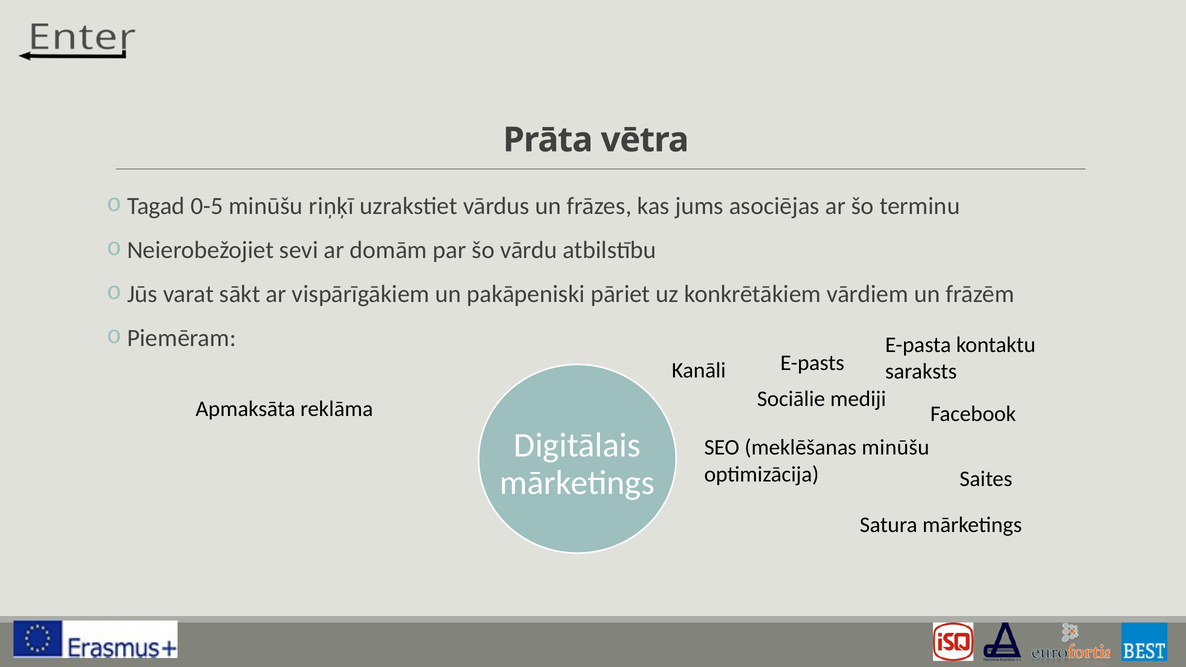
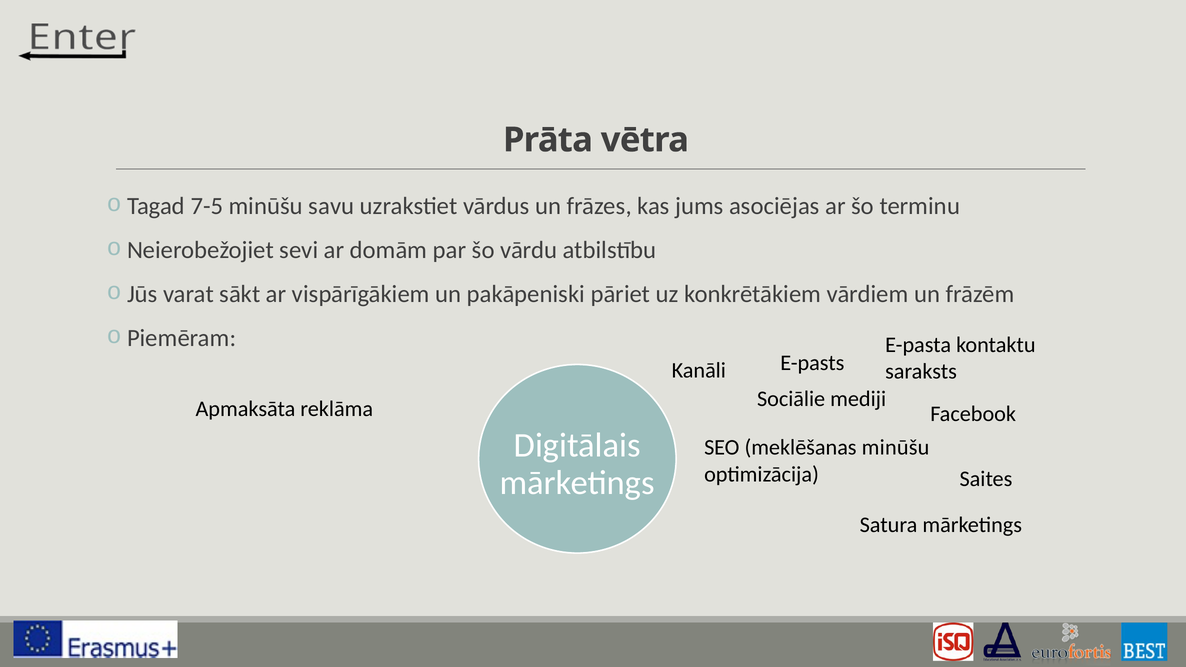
0-5: 0-5 -> 7-5 (207, 206)
riņķī: riņķī -> savu (331, 206)
